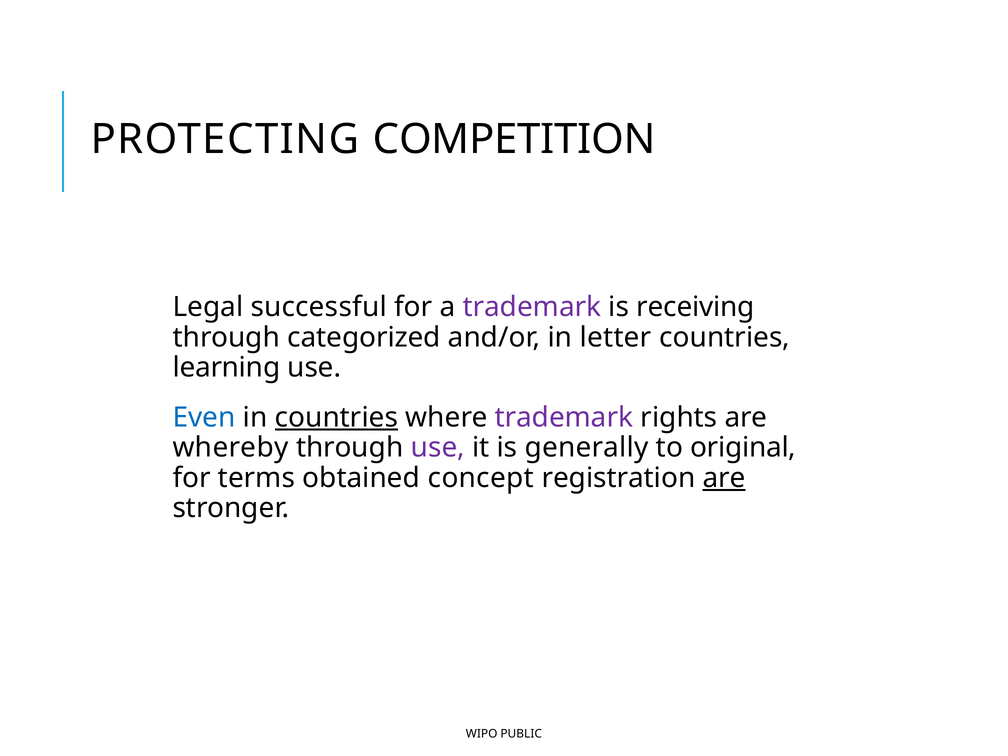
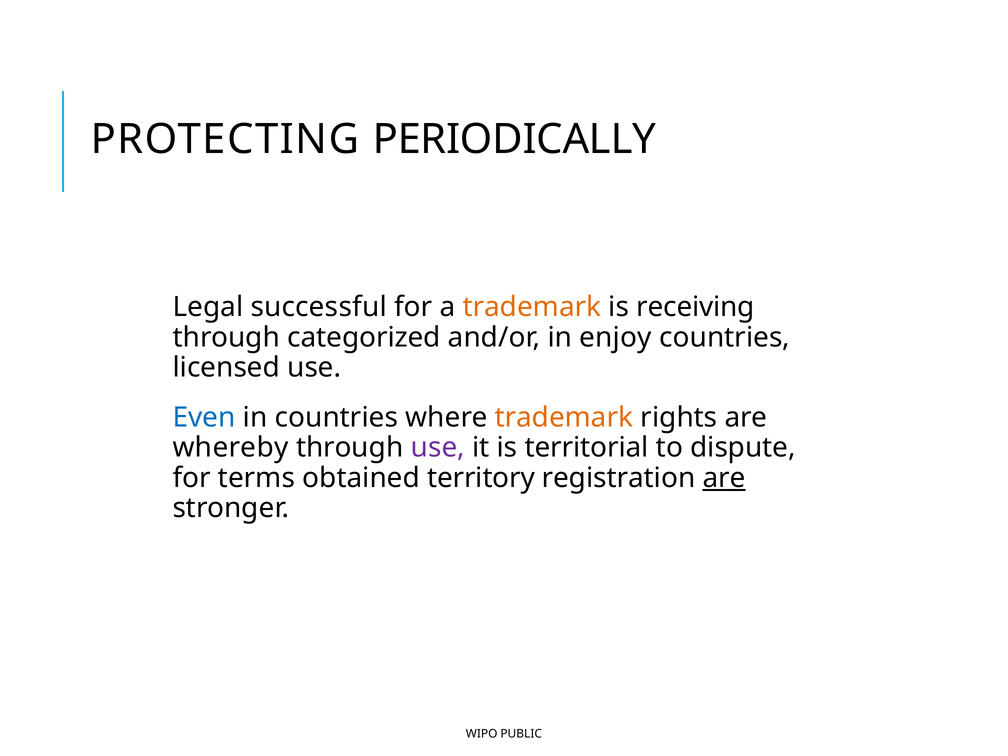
COMPETITION: COMPETITION -> PERIODICALLY (514, 140)
trademark colour: purple -> orange (532, 307)
letter: letter -> enjoy (616, 337)
learning: learning -> licensed (226, 368)
countries underline: present -> none (336, 417)
trademark colour: purple -> orange (564, 417)
generally: generally -> territorial (587, 448)
original: original -> dispute (743, 448)
concept: concept -> territory (481, 478)
